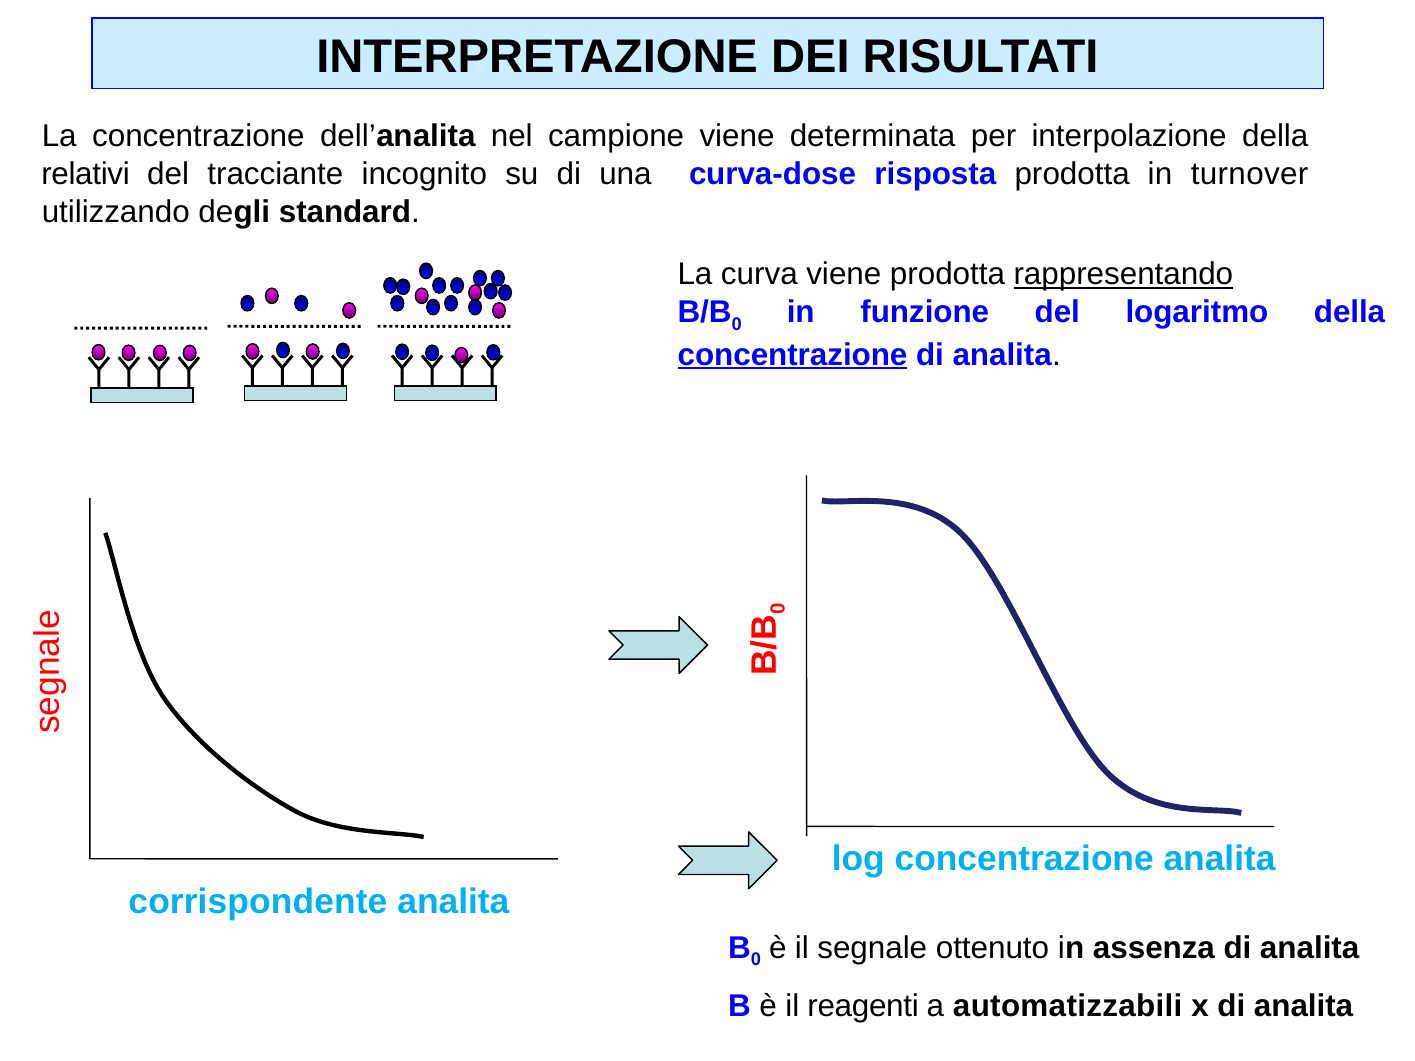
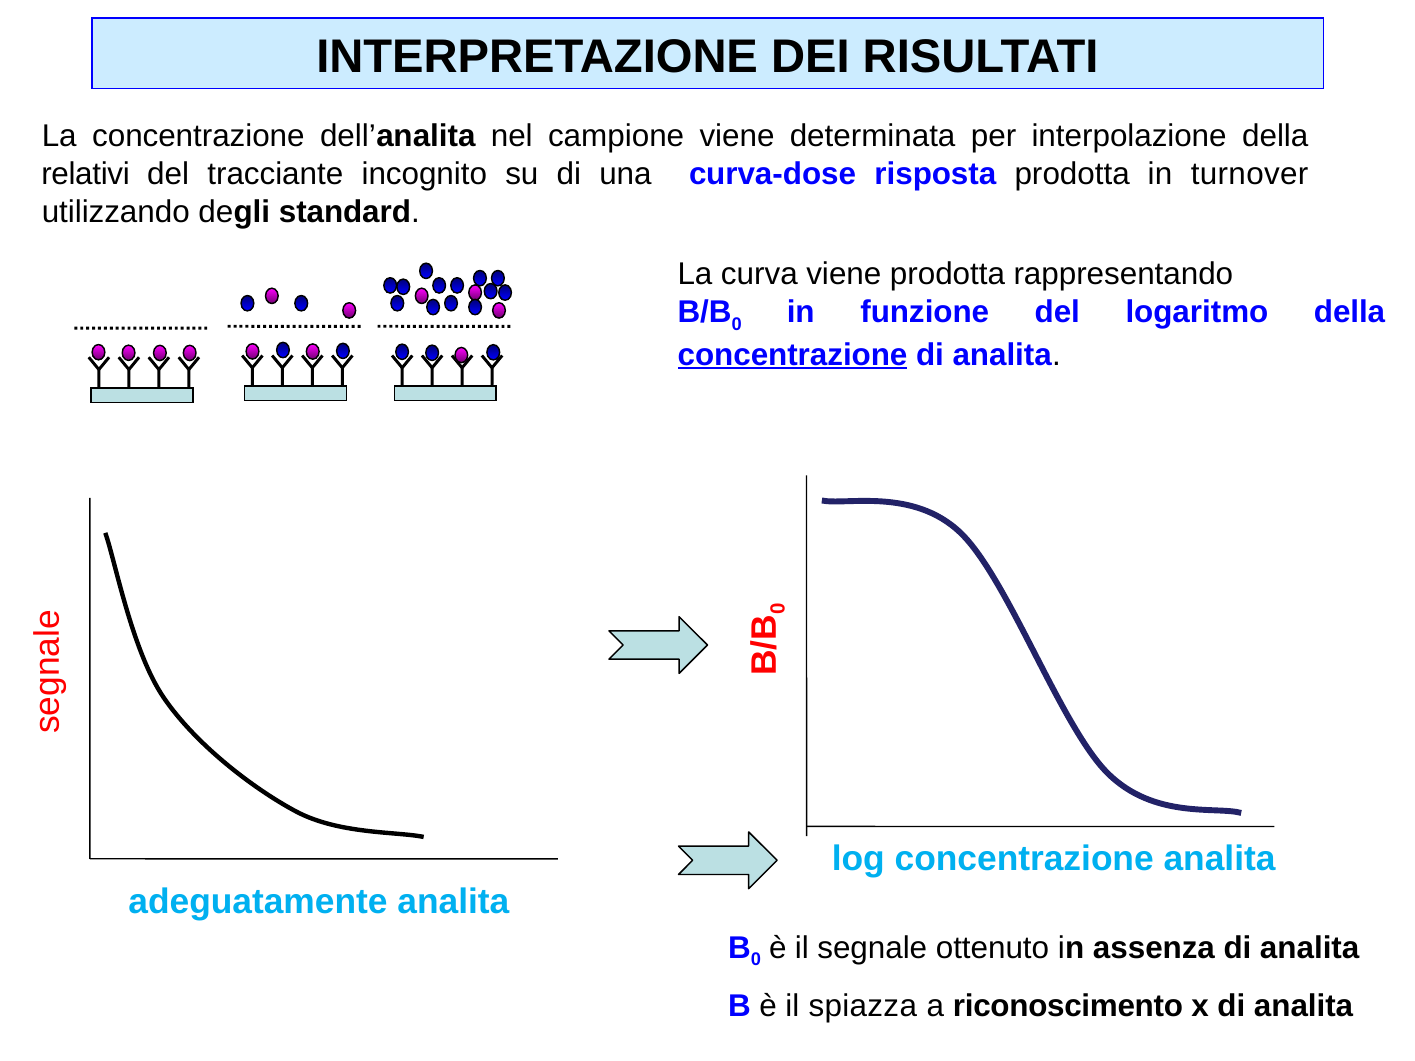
rappresentando underline: present -> none (1123, 274)
corrispondente: corrispondente -> adeguatamente (258, 902)
reagenti: reagenti -> spiazza (863, 1007)
automatizzabili: automatizzabili -> riconoscimento (1068, 1007)
